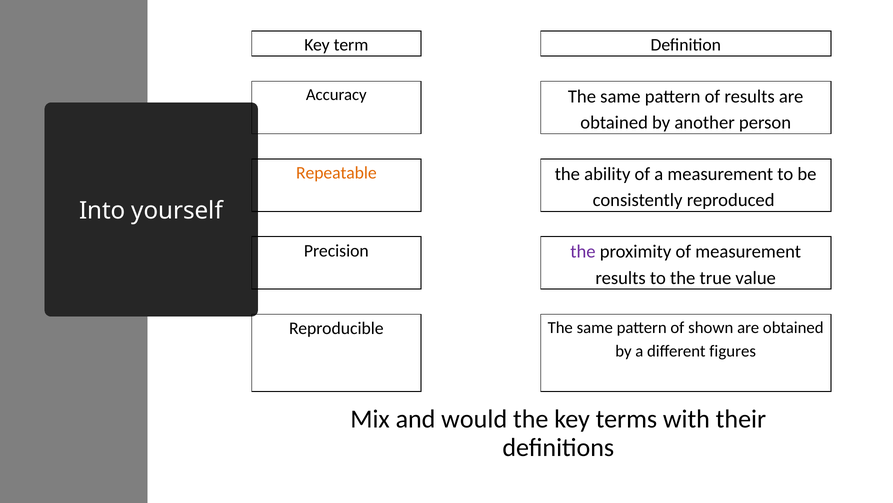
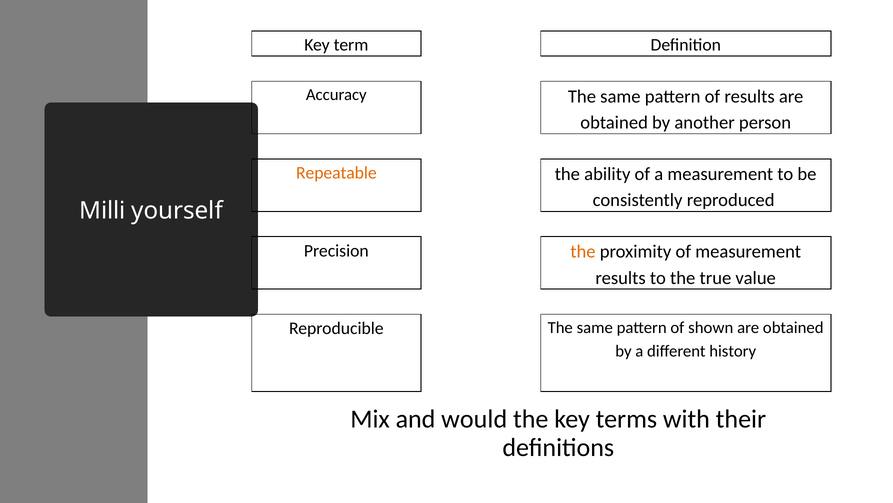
Into: Into -> Milli (102, 210)
the colour: purple -> orange (583, 251)
figures: figures -> history (733, 351)
